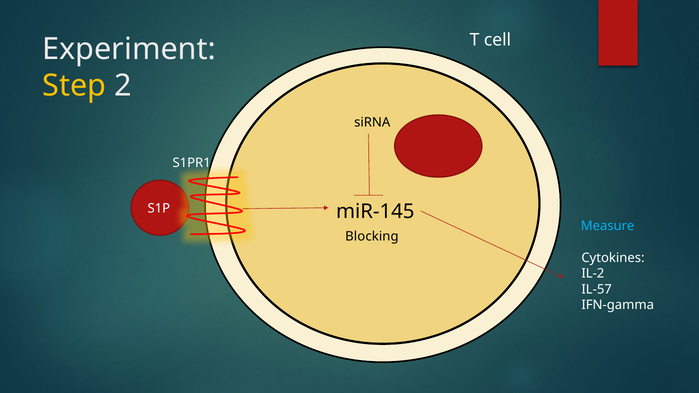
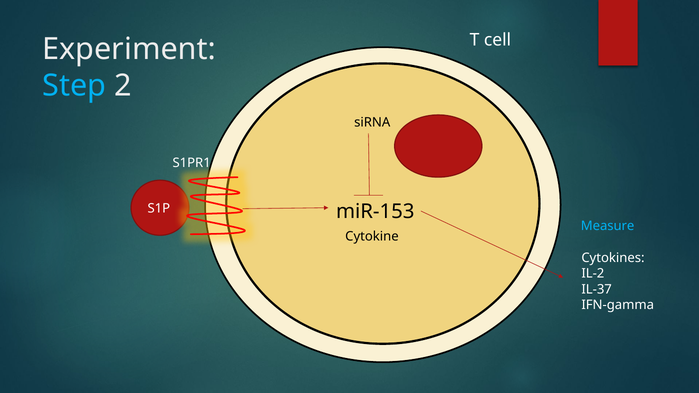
Step colour: yellow -> light blue (74, 86)
miR-145: miR-145 -> miR-153 (375, 211)
Blocking: Blocking -> Cytokine (372, 237)
IL-57: IL-57 -> IL-37 (597, 289)
